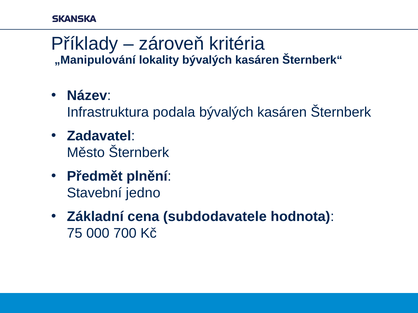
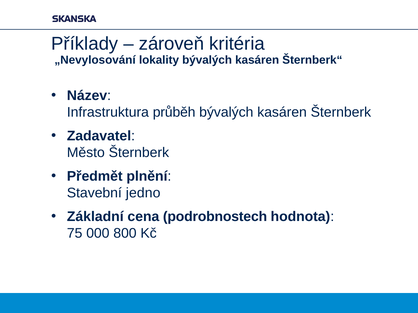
„Manipulování: „Manipulování -> „Nevylosování (95, 60)
podala: podala -> průběh (174, 112)
subdodavatele: subdodavatele -> podrobnostech (215, 217)
700: 700 -> 800 (125, 234)
